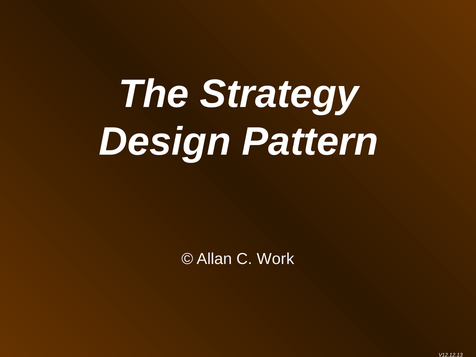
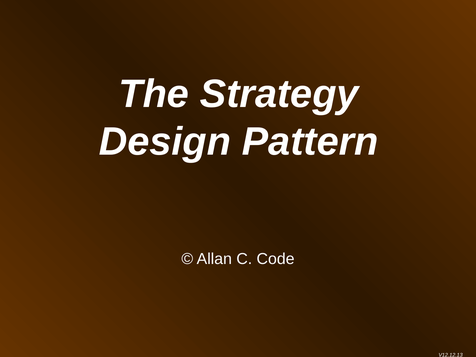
Work: Work -> Code (276, 259)
